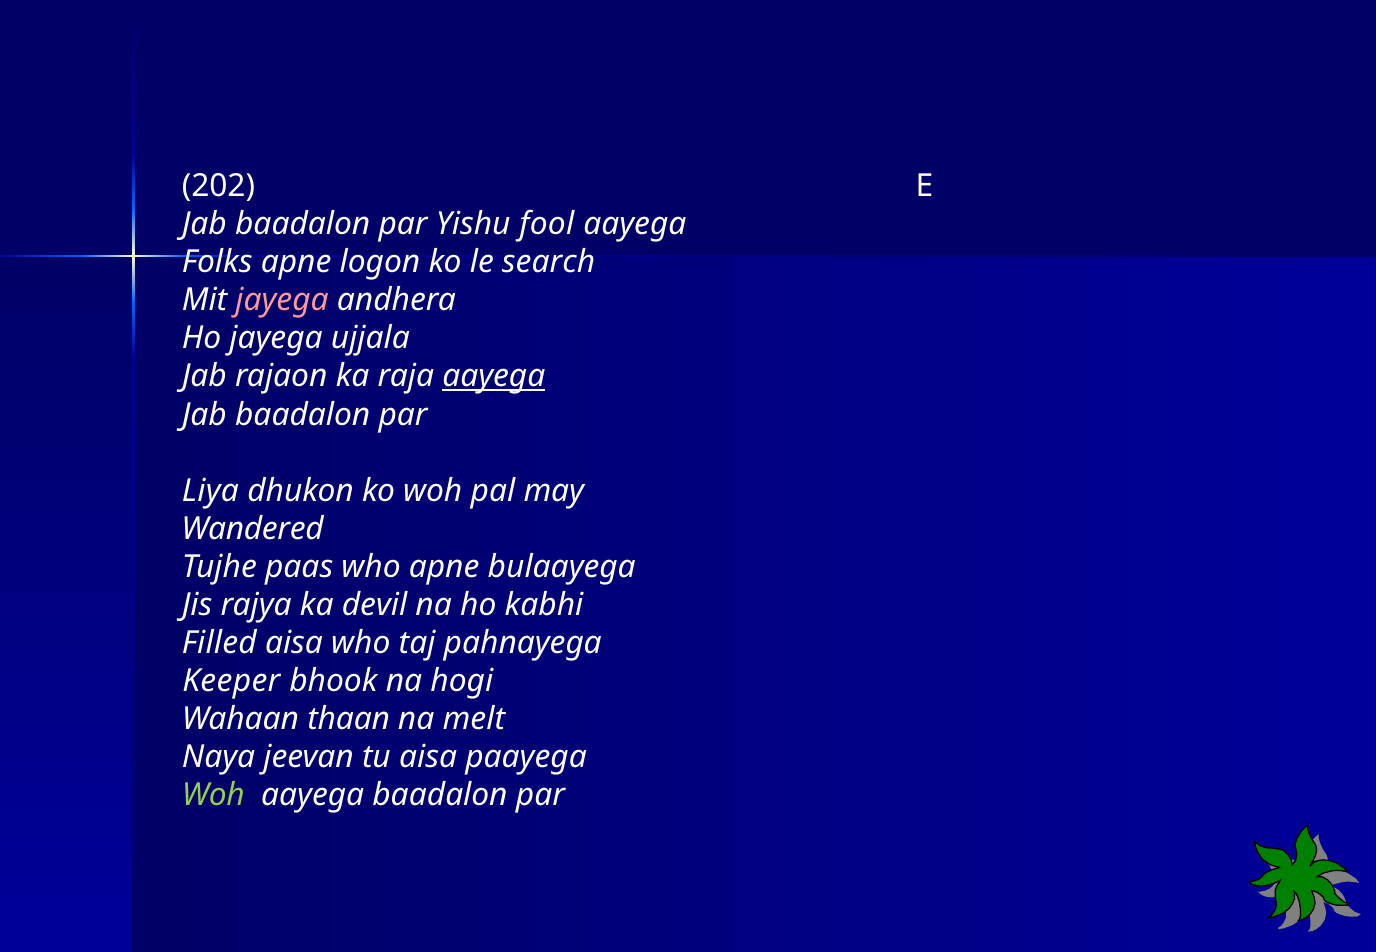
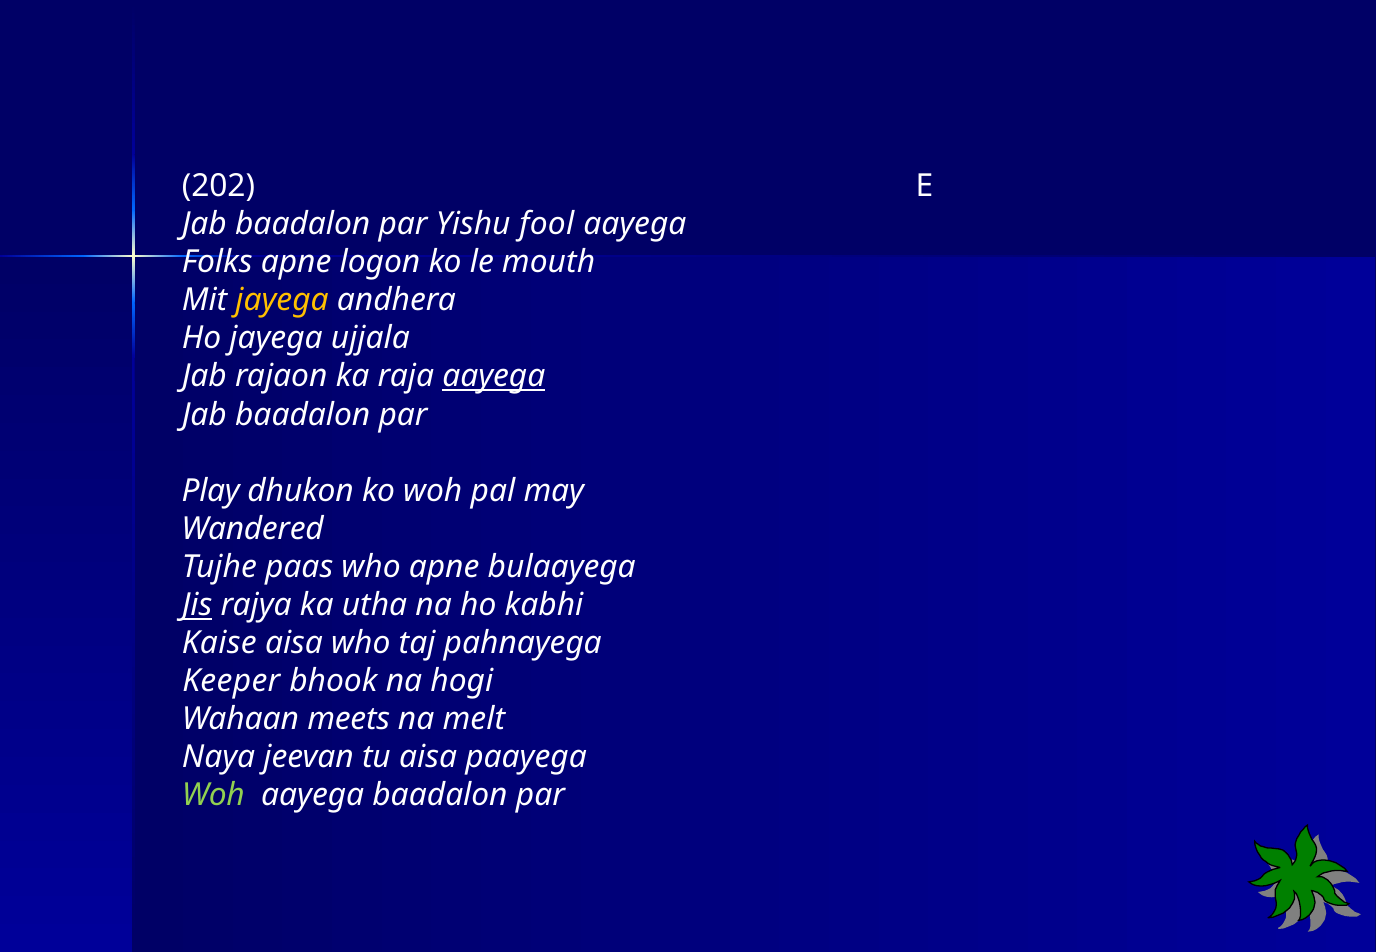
search: search -> mouth (549, 262)
jayega colour: pink -> yellow (282, 301)
Liya: Liya -> Play (211, 491)
Jis underline: none -> present (197, 605)
devil: devil -> utha (375, 605)
Filled: Filled -> Kaise (219, 643)
thaan: thaan -> meets (349, 720)
